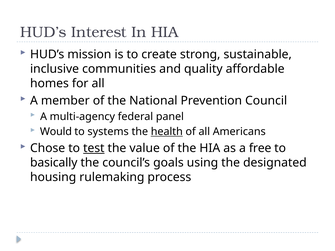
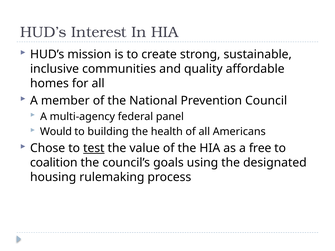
systems: systems -> building (108, 132)
health underline: present -> none (167, 132)
basically: basically -> coalition (54, 163)
